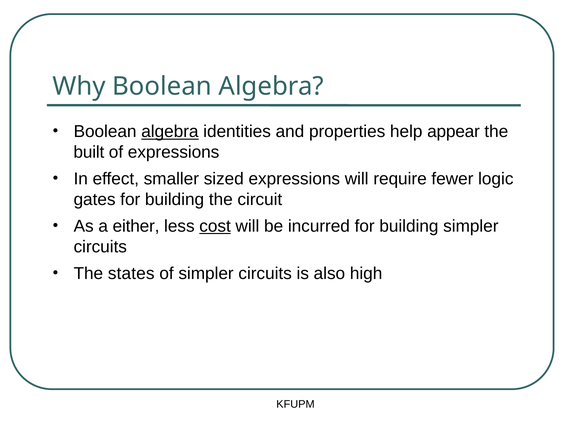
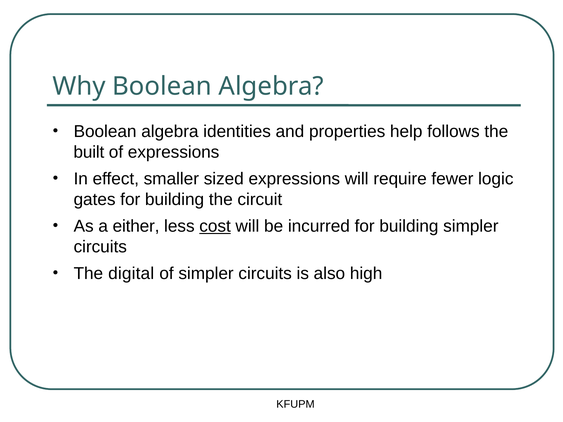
algebra underline: present -> none (170, 132)
appear: appear -> follows (453, 132)
states: states -> digital (131, 274)
